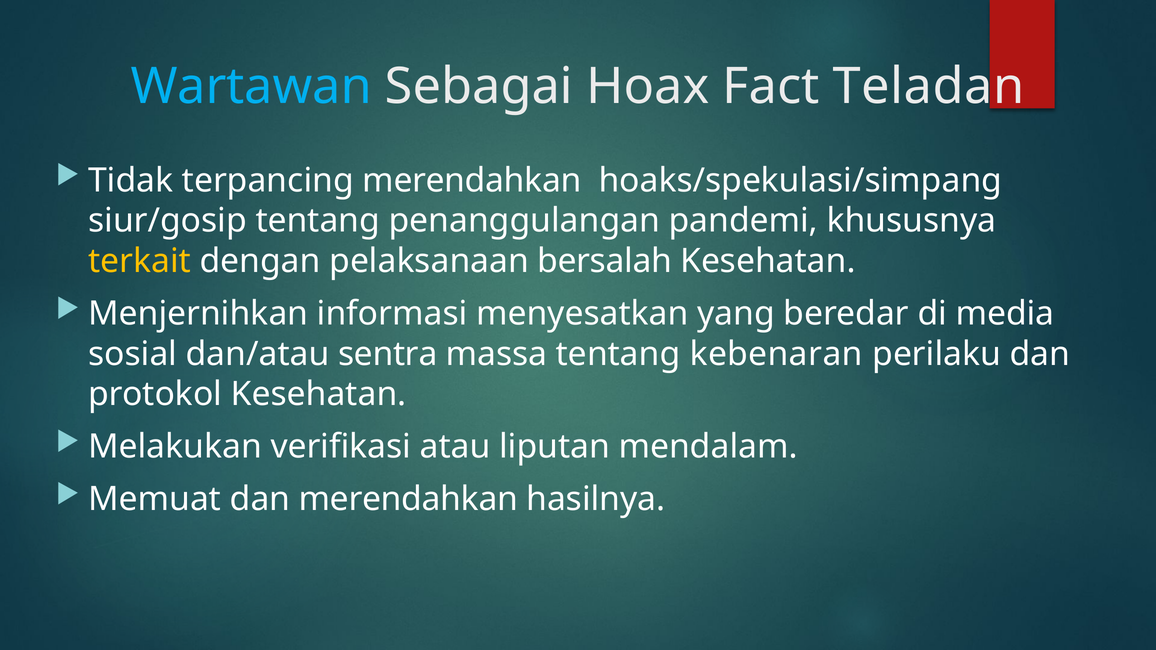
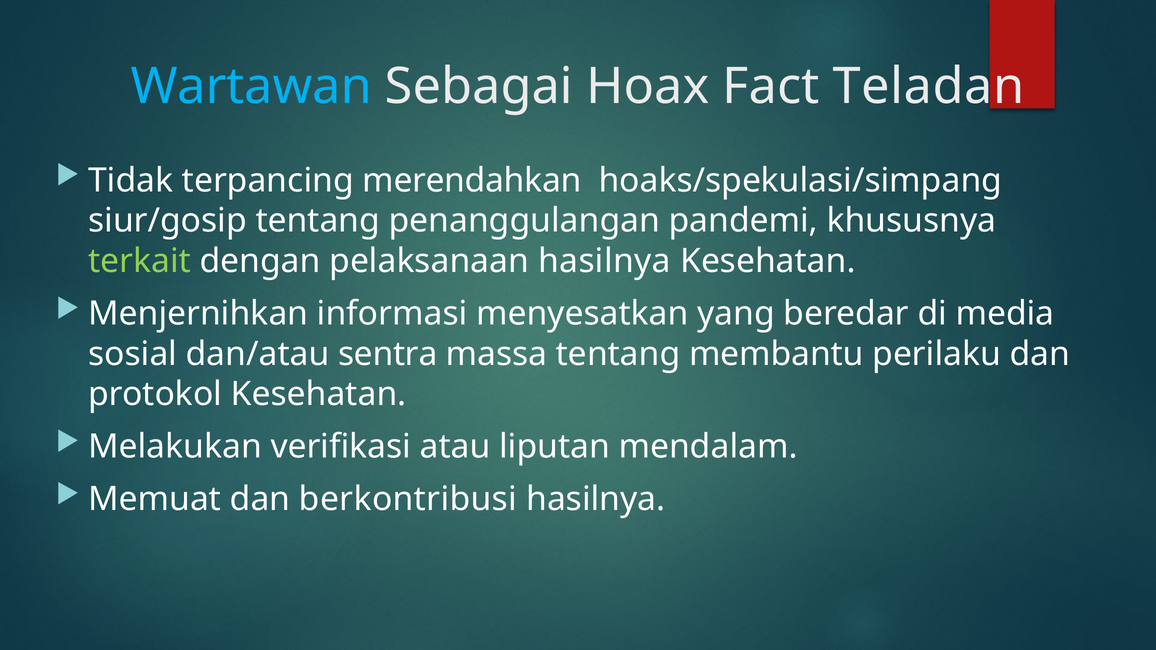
terkait colour: yellow -> light green (140, 261)
pelaksanaan bersalah: bersalah -> hasilnya (604, 261)
kebenaran: kebenaran -> membantu (776, 354)
dan merendahkan: merendahkan -> berkontribusi (408, 499)
